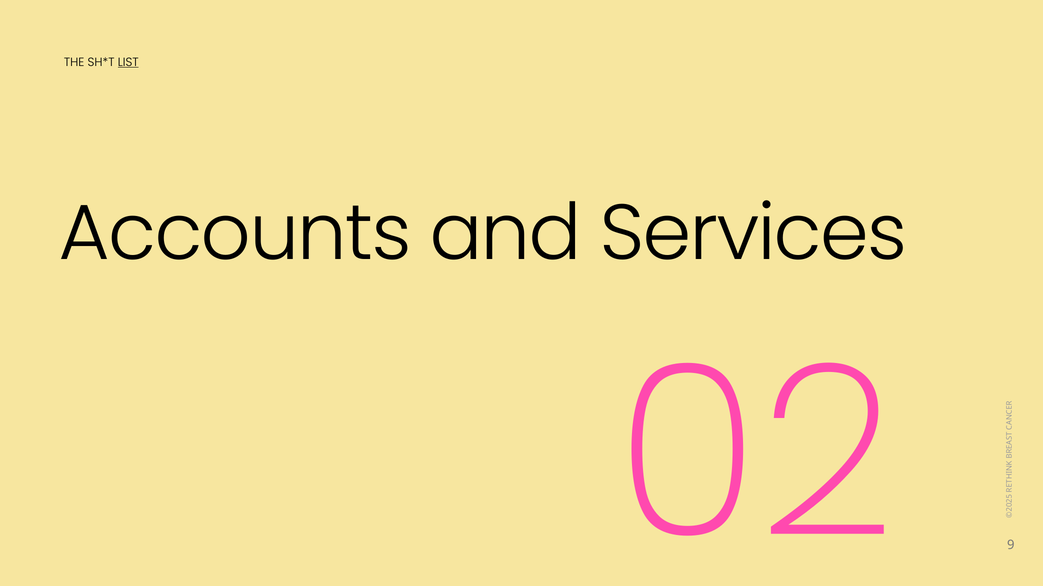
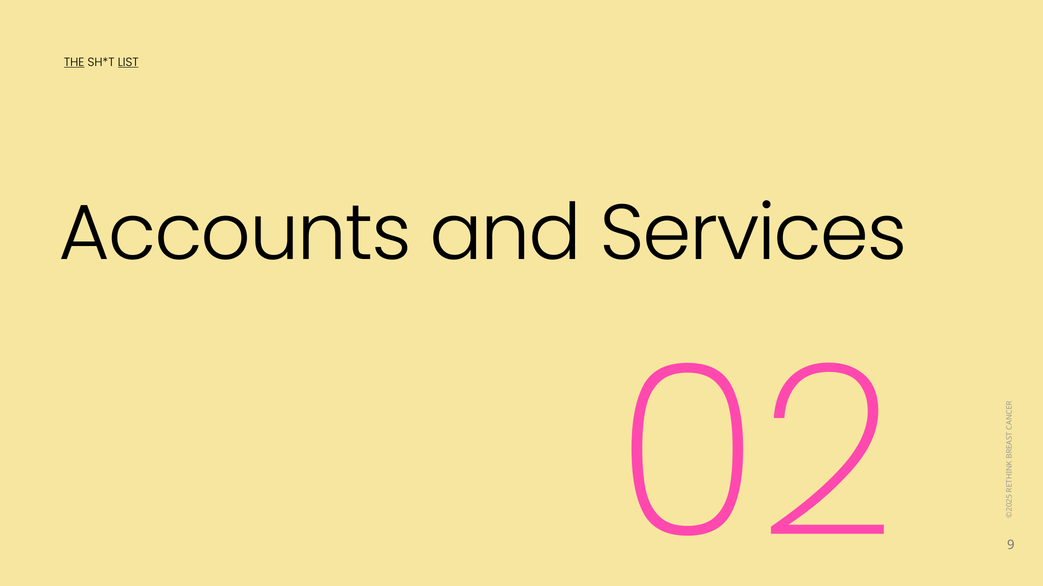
THE underline: none -> present (74, 62)
